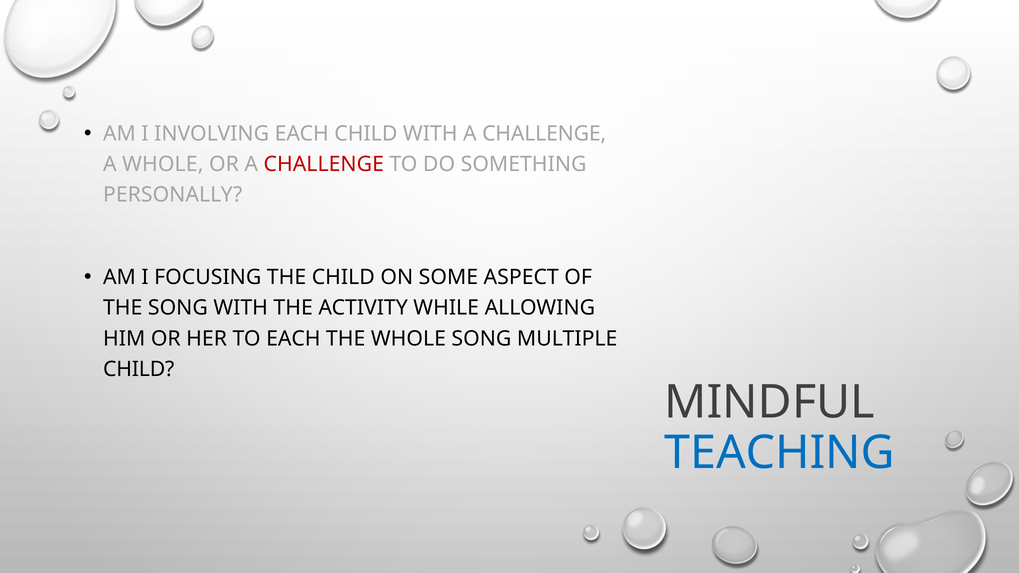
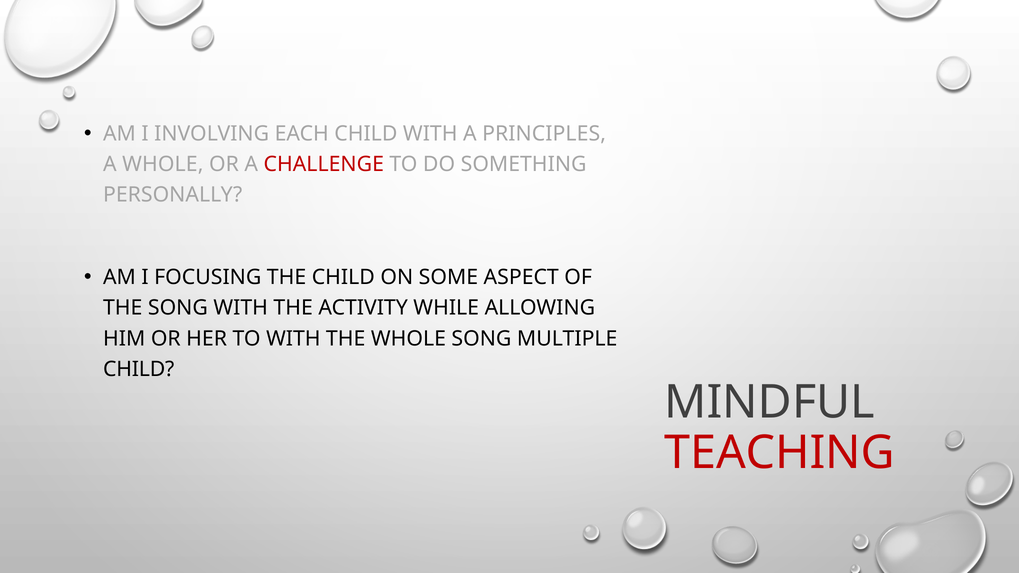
WITH A CHALLENGE: CHALLENGE -> PRINCIPLES (544, 134)
TO EACH: EACH -> WITH (293, 339)
TEACHING colour: blue -> red (780, 453)
